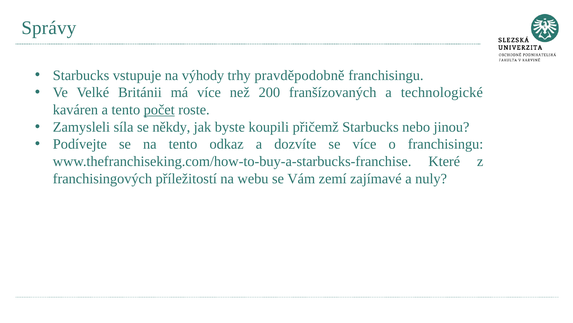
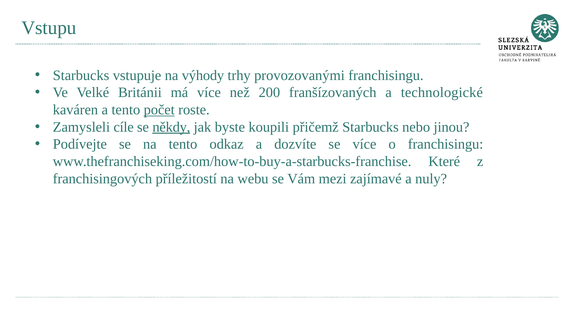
Správy: Správy -> Vstupu (49, 28)
pravděpodobně: pravděpodobně -> provozovanými (299, 75)
síla: síla -> cíle (124, 127)
někdy underline: none -> present (171, 127)
zemí: zemí -> mezi (333, 178)
